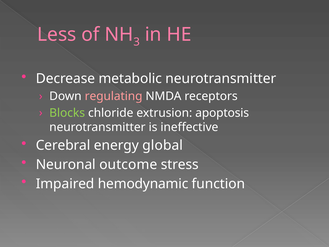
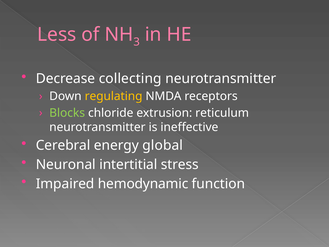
metabolic: metabolic -> collecting (130, 79)
regulating colour: pink -> yellow (114, 96)
apoptosis: apoptosis -> reticulum (222, 113)
outcome: outcome -> intertitial (128, 164)
